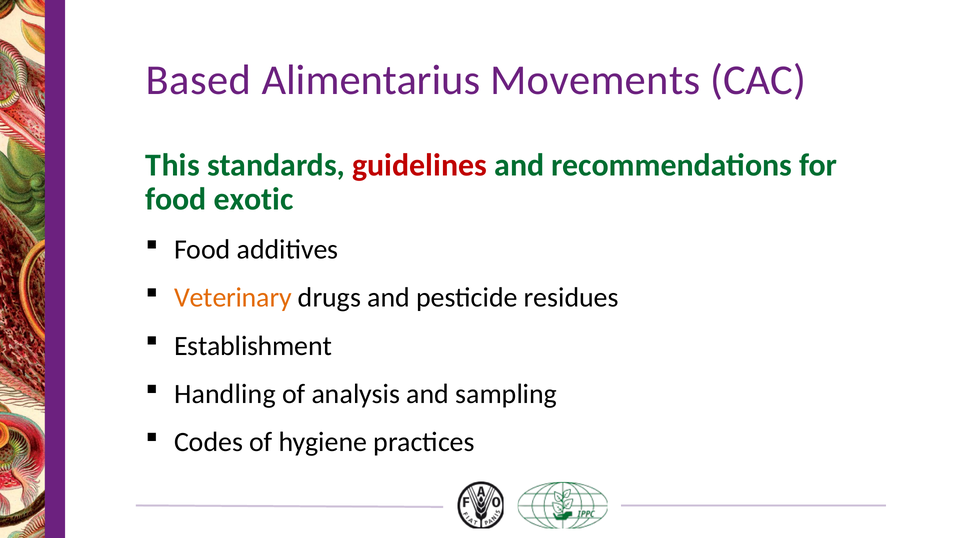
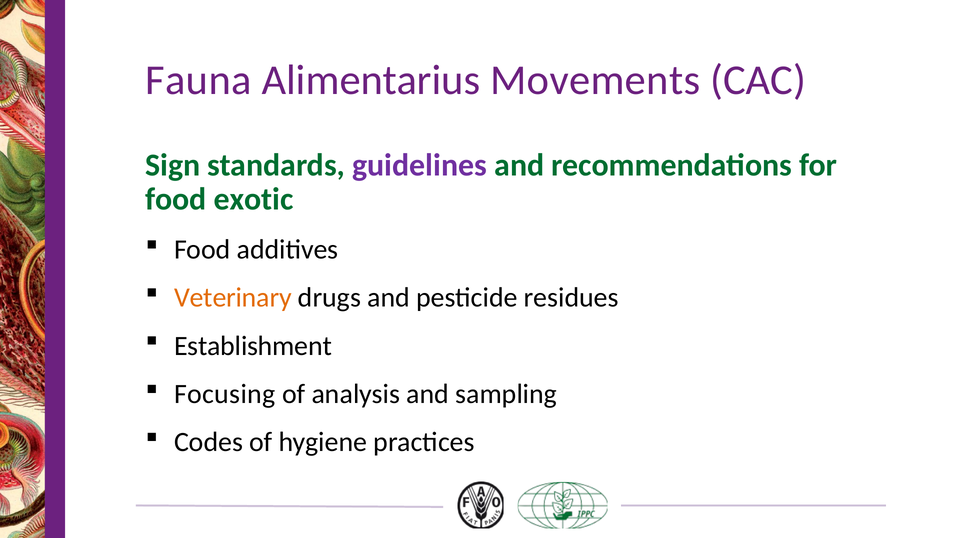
Based: Based -> Fauna (199, 80)
This: This -> Sign (173, 165)
guidelines colour: red -> purple (420, 165)
Handling: Handling -> Focusing (225, 394)
